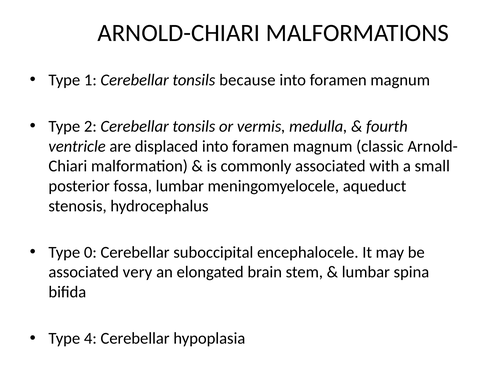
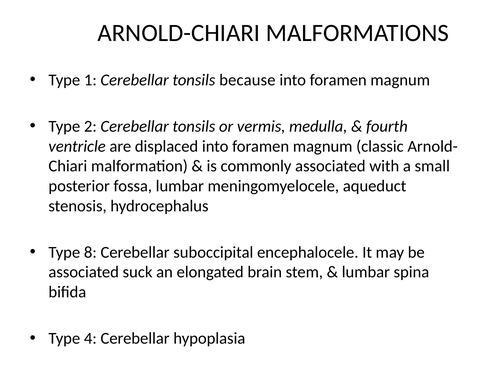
0: 0 -> 8 (90, 252)
very: very -> suck (138, 272)
